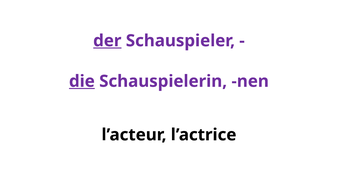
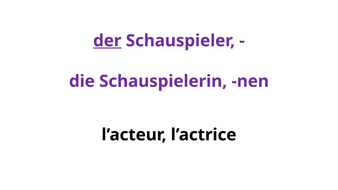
die underline: present -> none (82, 81)
